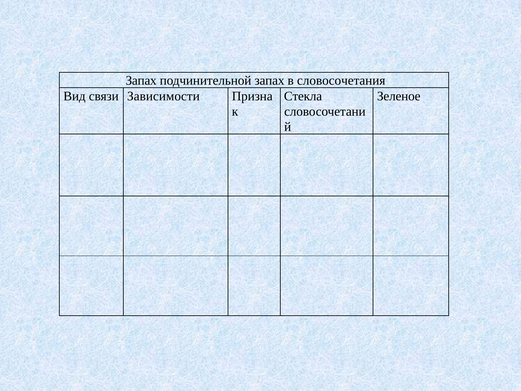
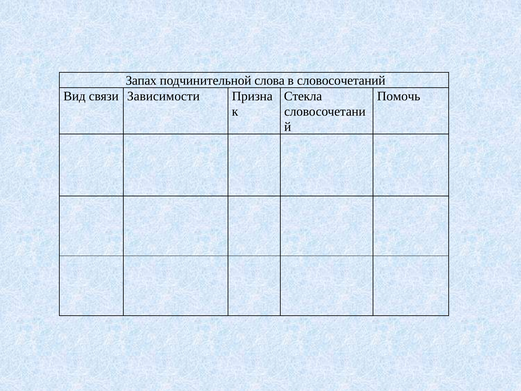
подчинительной запах: запах -> слова (270, 81)
словосочетания: словосочетания -> словосочетаний (341, 81)
Зеленое: Зеленое -> Помочь (399, 96)
